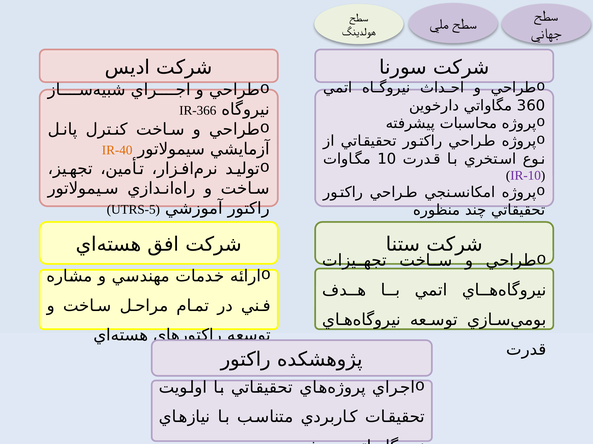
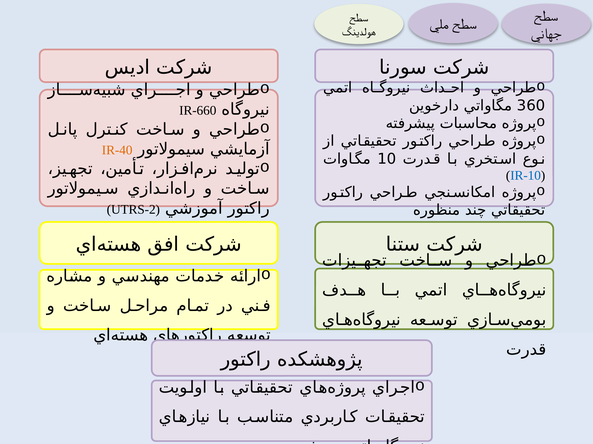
IR-366: IR-366 -> IR-660 (198, 111)
IR-10 colour: purple -> blue (526, 176)
UTRS-5: UTRS-5 -> UTRS-2 (133, 210)
